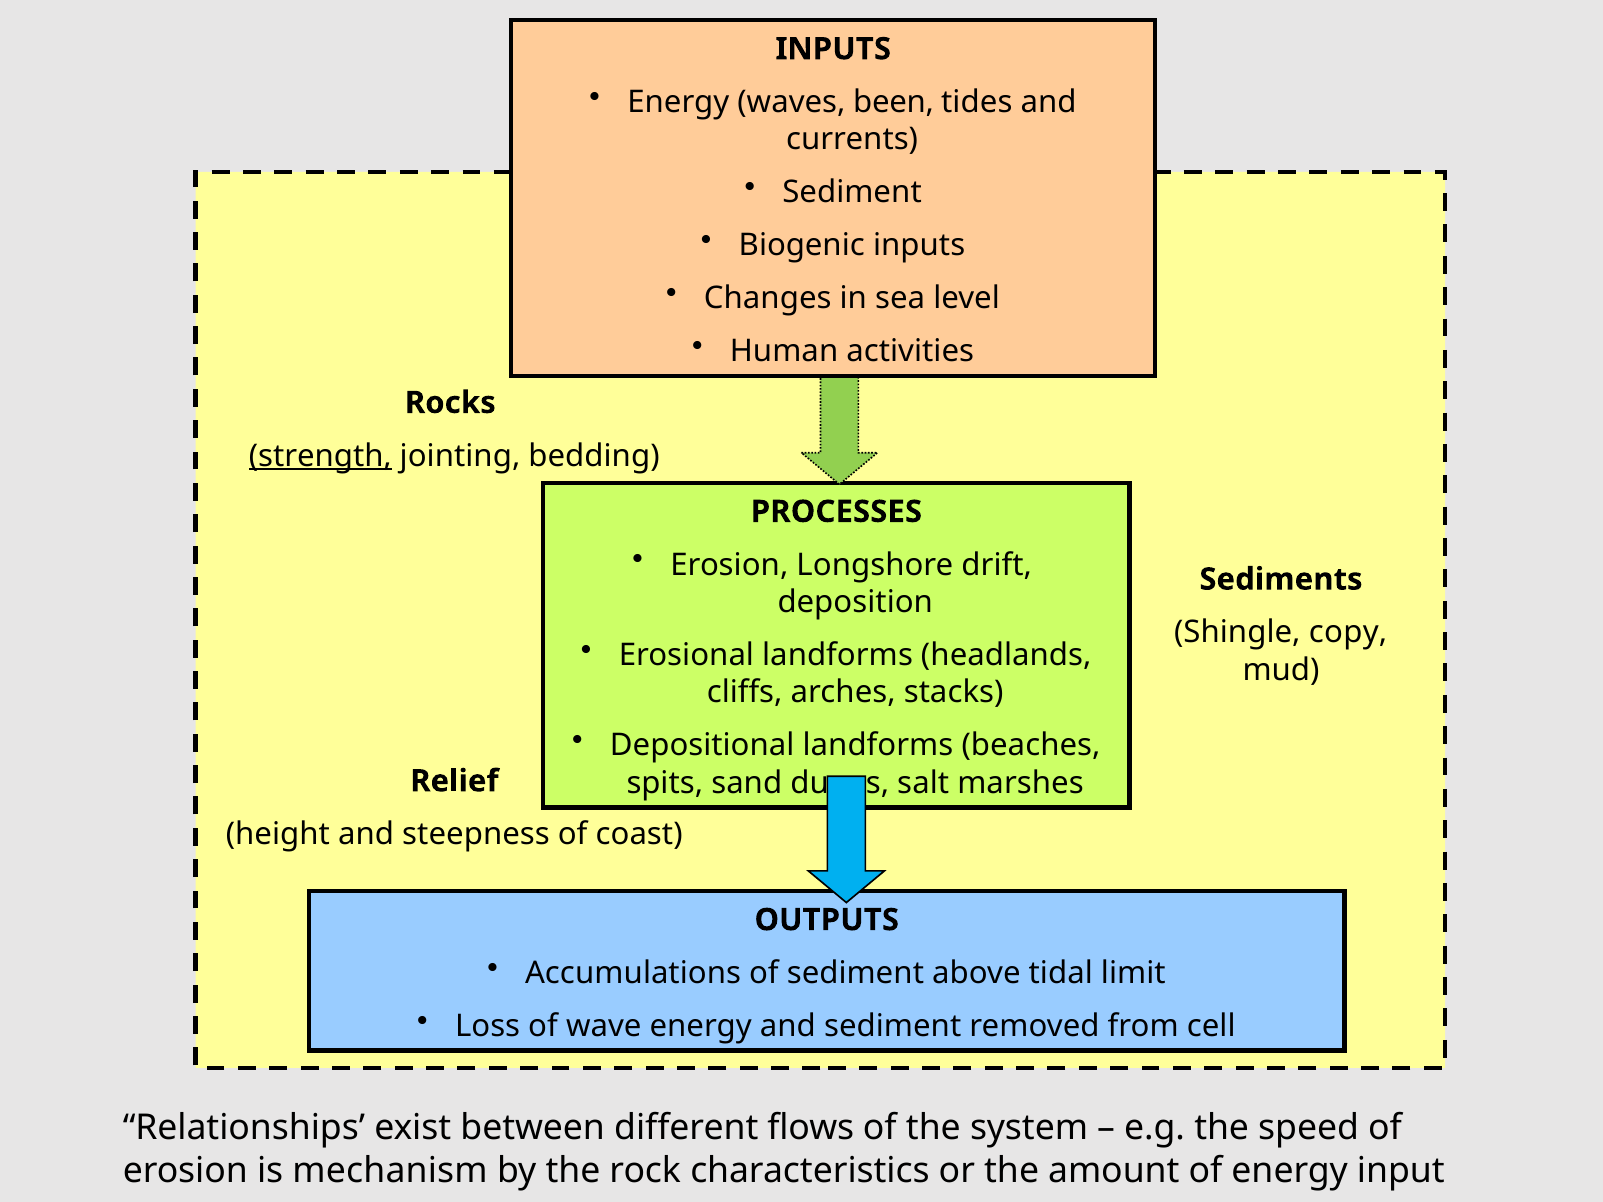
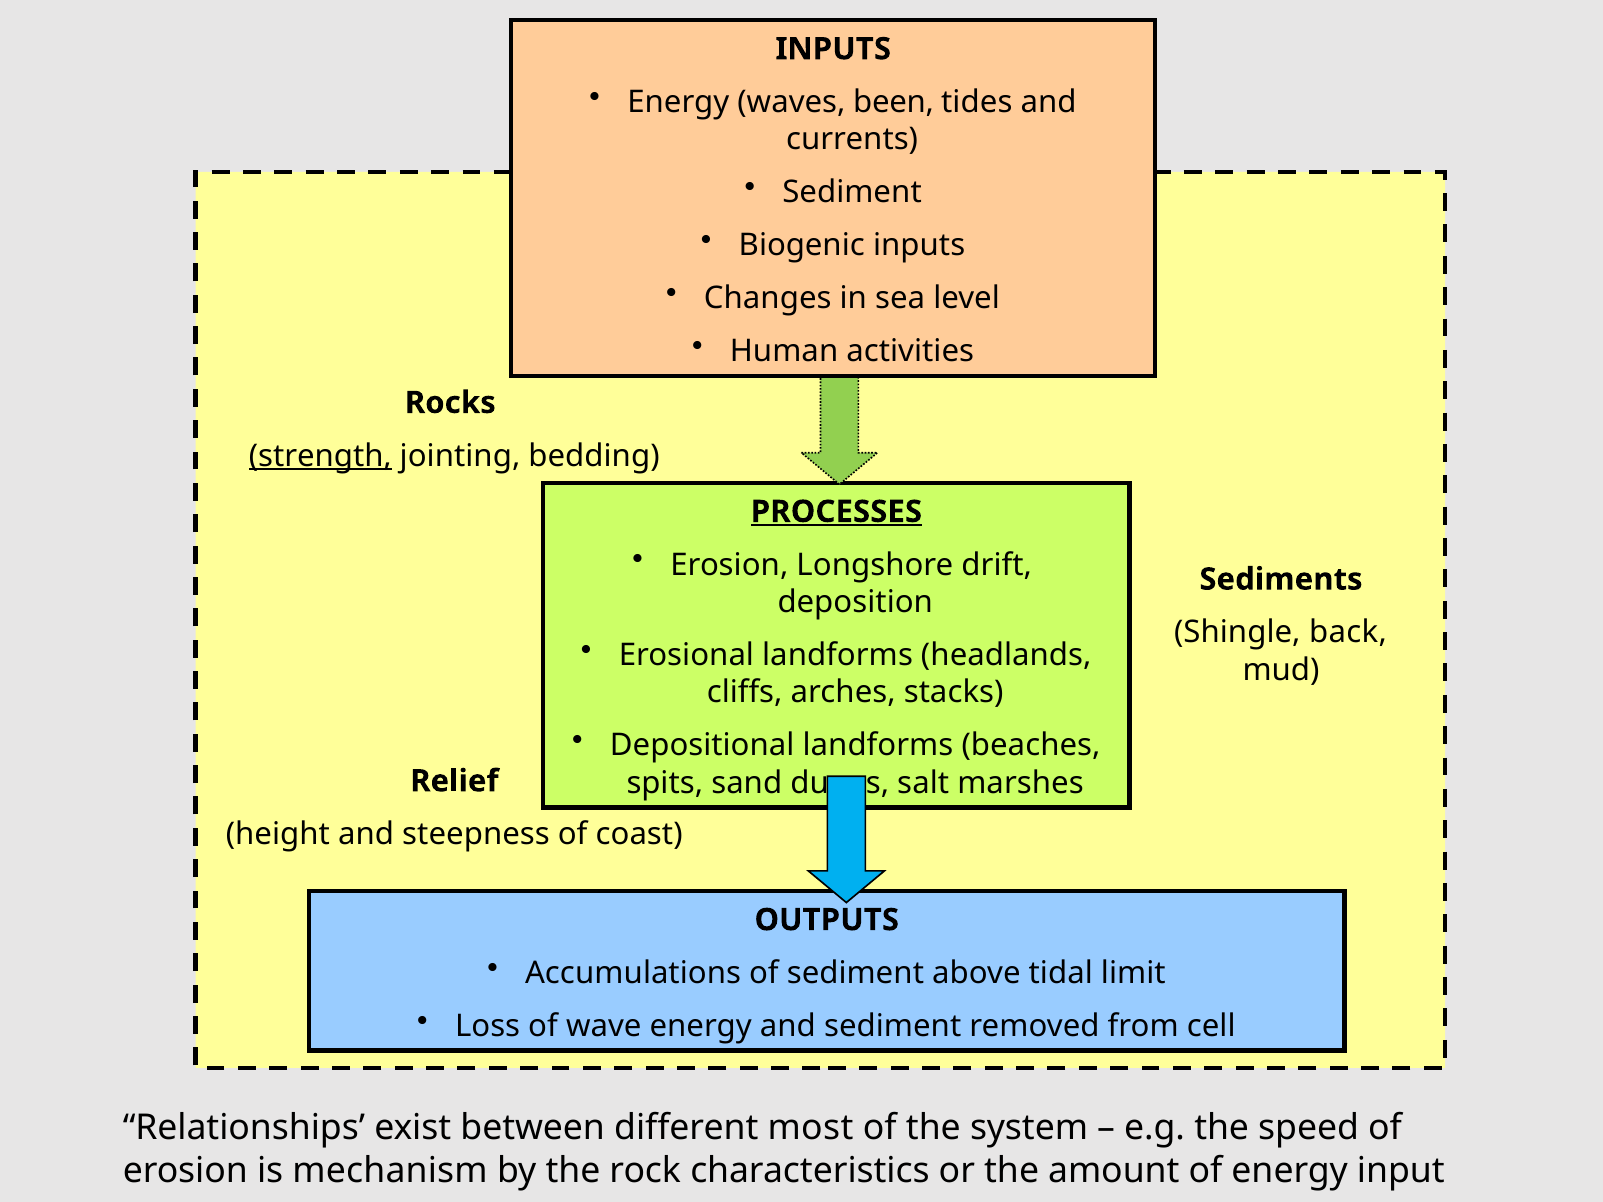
PROCESSES underline: none -> present (836, 512)
copy: copy -> back (1348, 632)
flows: flows -> most (810, 1128)
